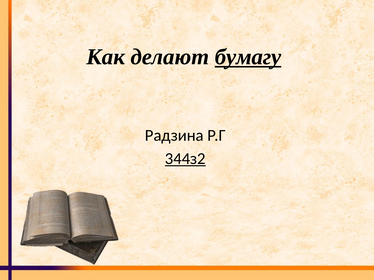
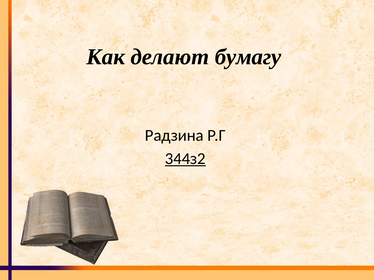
бумагу underline: present -> none (248, 57)
